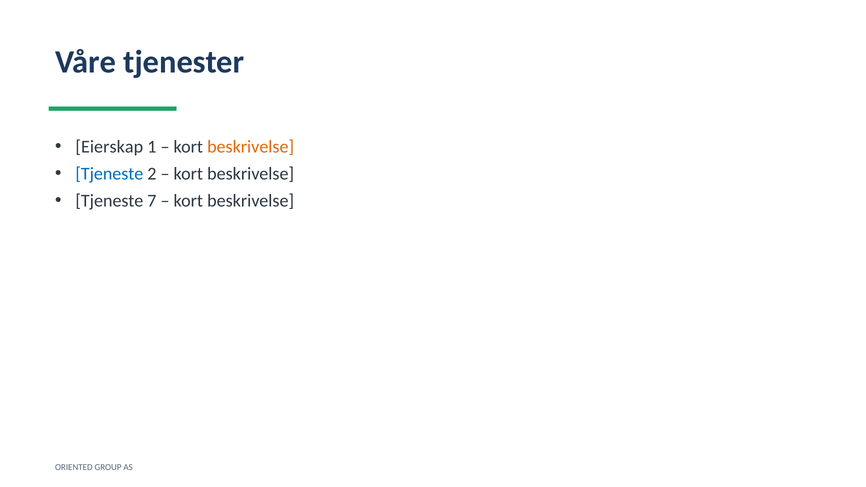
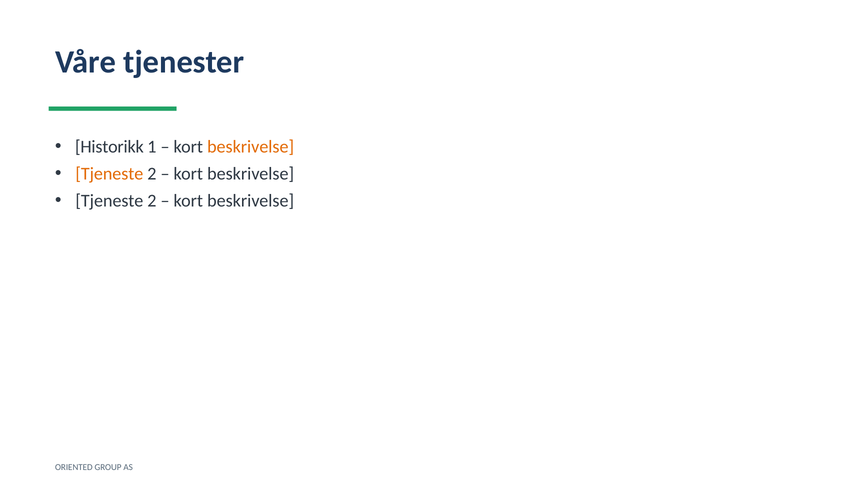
Eierskap: Eierskap -> Historikk (109, 147)
Tjeneste colour: blue -> orange (109, 174)
7: 7 -> 2 (152, 201)
